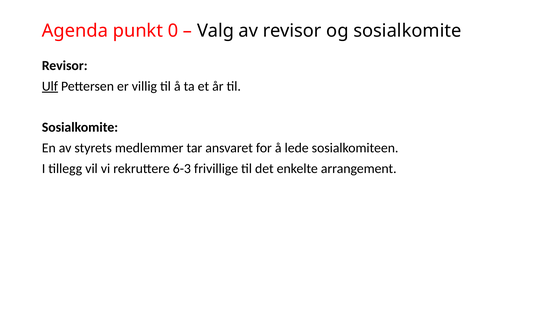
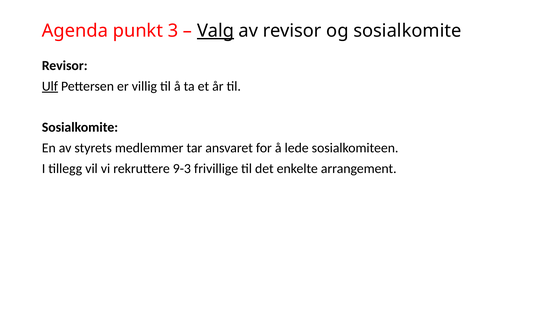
0: 0 -> 3 (173, 31)
Valg underline: none -> present (215, 31)
6-3: 6-3 -> 9-3 (182, 168)
